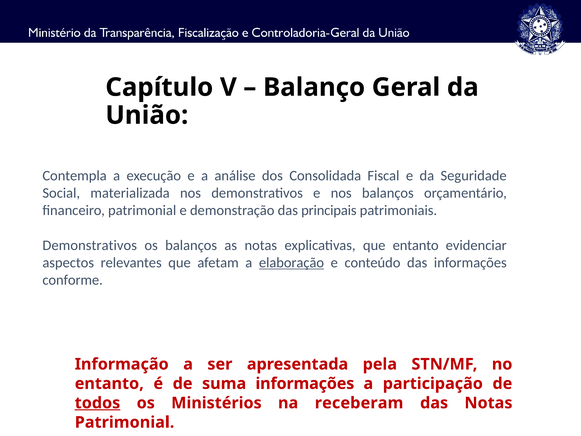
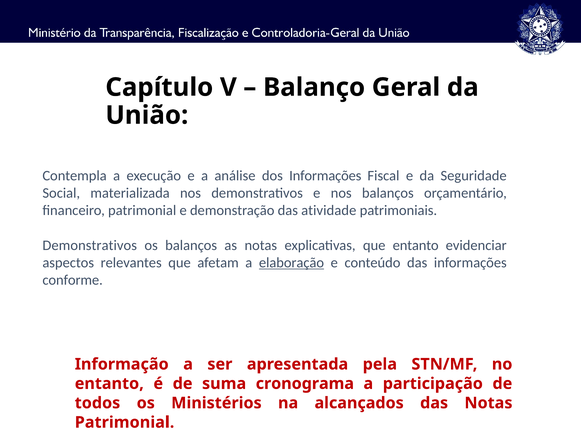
dos Consolidada: Consolidada -> Informações (325, 175)
principais: principais -> atividade (329, 210)
suma informações: informações -> cronograma (305, 383)
todos underline: present -> none (98, 403)
receberam: receberam -> alcançados (359, 403)
